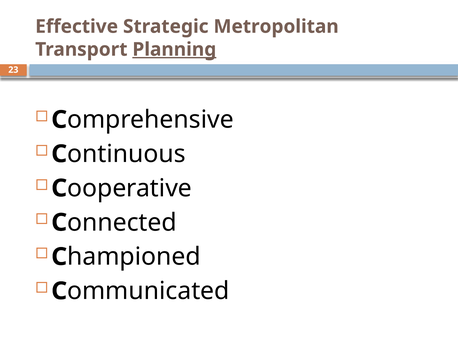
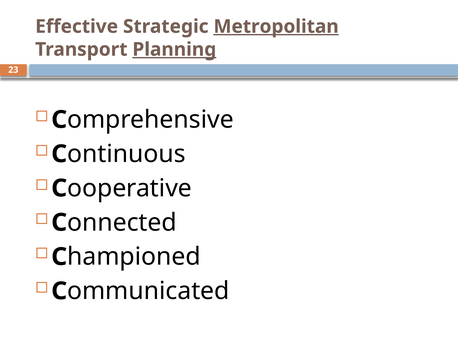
Metropolitan underline: none -> present (276, 26)
